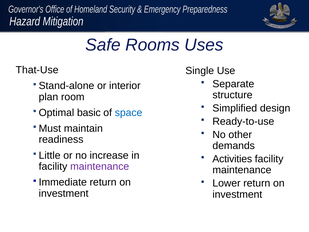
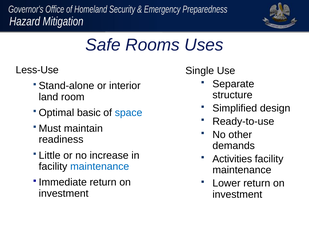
That-Use: That-Use -> Less-Use (37, 70)
plan: plan -> land (48, 97)
maintenance colour: purple -> blue (100, 166)
